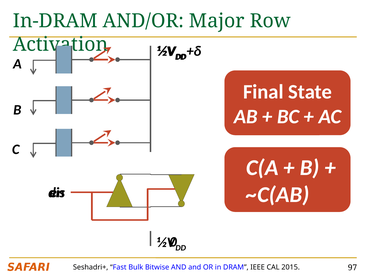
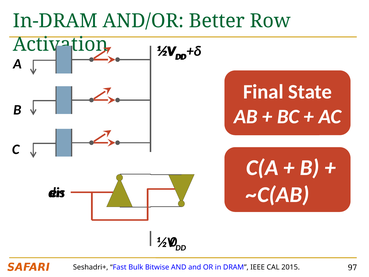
Major: Major -> Better (217, 21)
